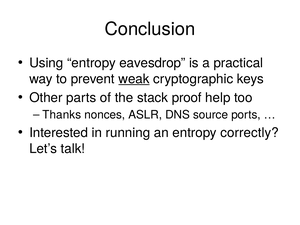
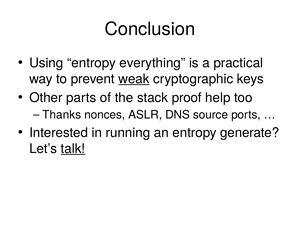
eavesdrop: eavesdrop -> everything (152, 63)
correctly: correctly -> generate (250, 133)
talk underline: none -> present (73, 149)
